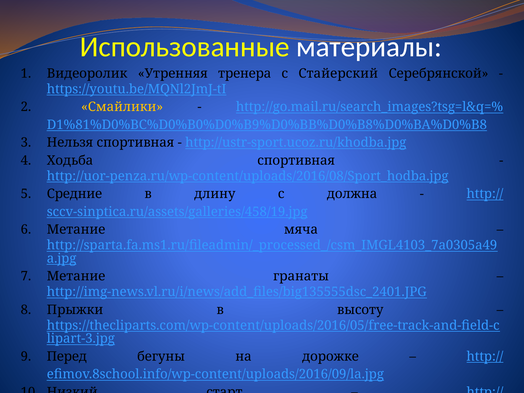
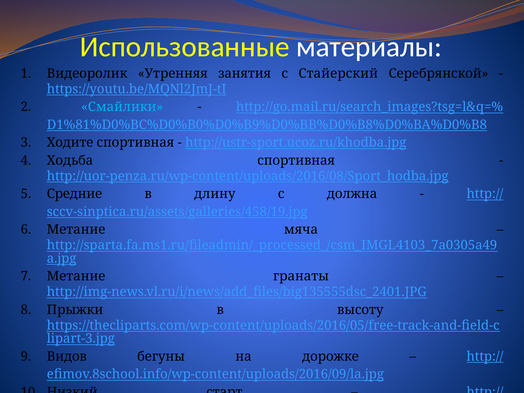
тренера: тренера -> занятия (245, 73)
Смайлики colour: yellow -> light blue (122, 107)
Нельзя: Нельзя -> Ходите (70, 143)
Перед: Перед -> Видов (67, 356)
